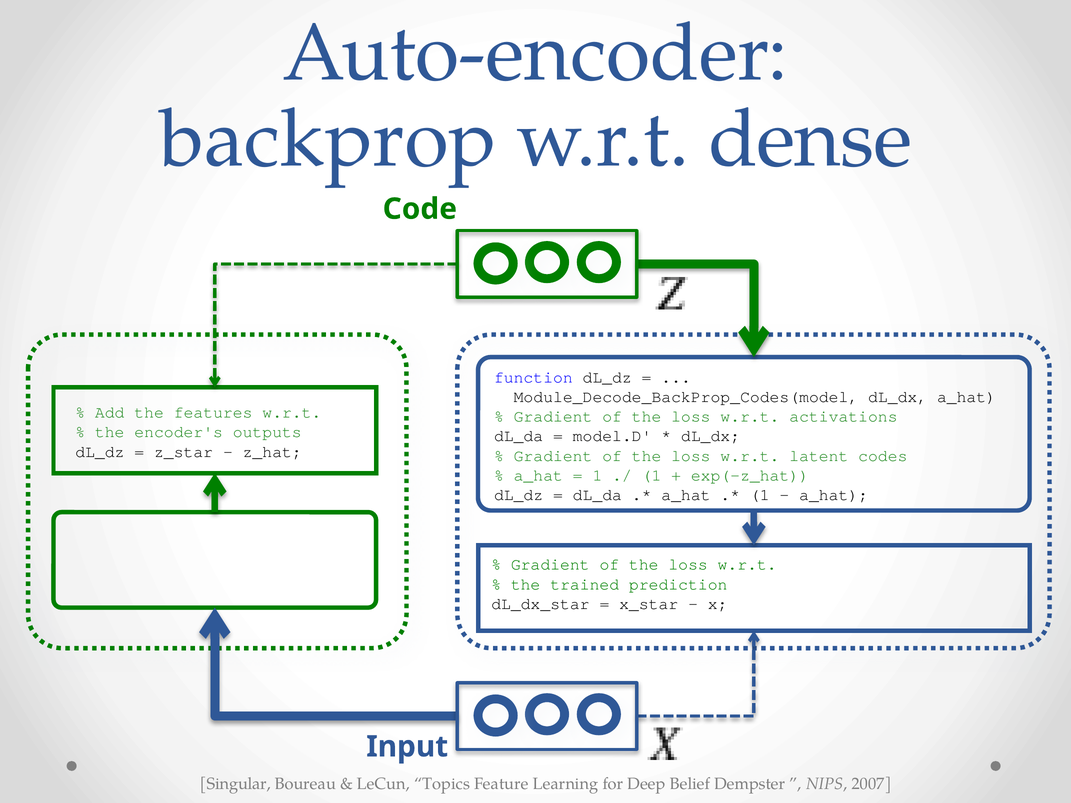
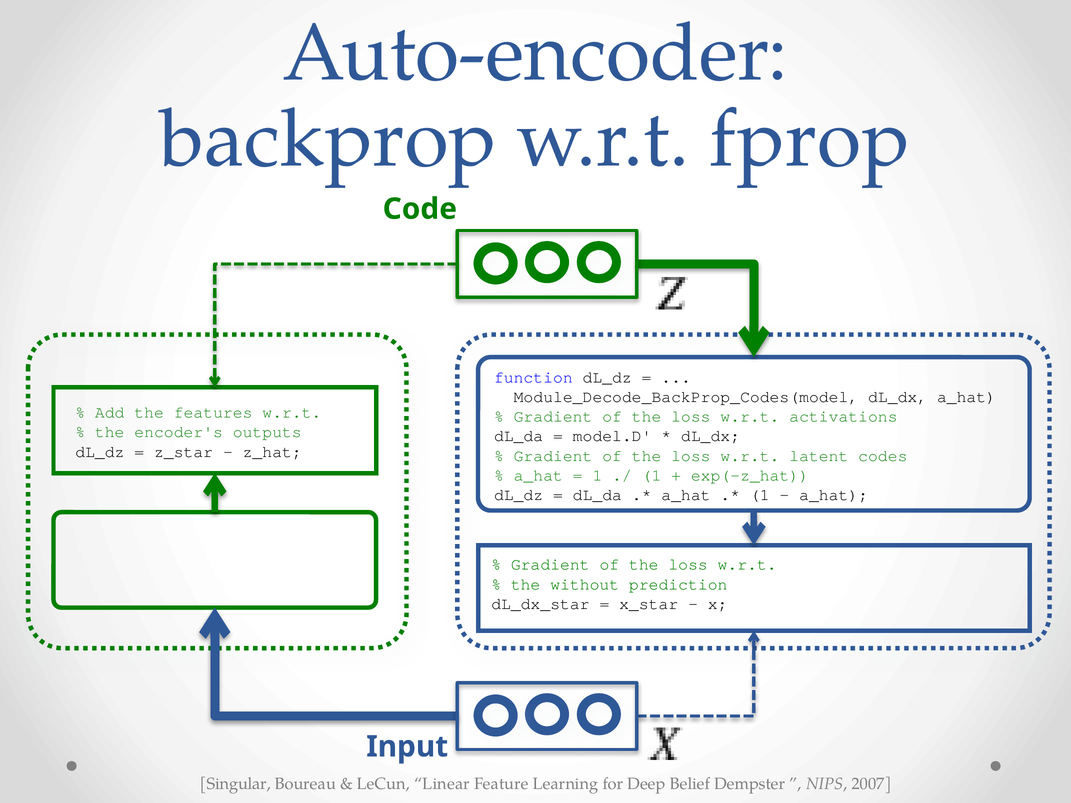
dense: dense -> fprop (810, 139)
trained: trained -> without (585, 584)
Topics: Topics -> Linear (442, 784)
